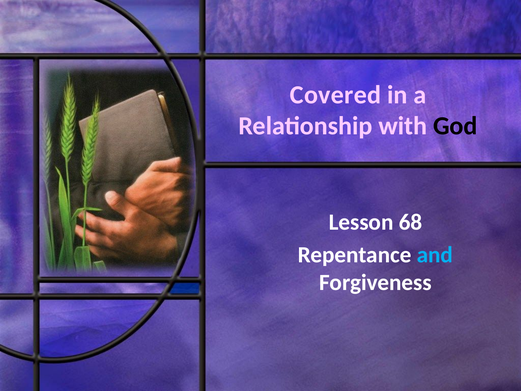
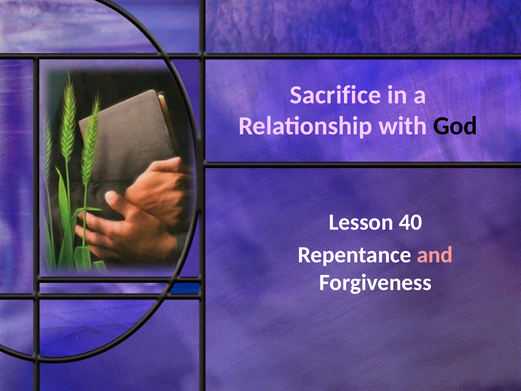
Covered: Covered -> Sacrifice (336, 95)
68: 68 -> 40 (410, 222)
and colour: light blue -> pink (435, 255)
